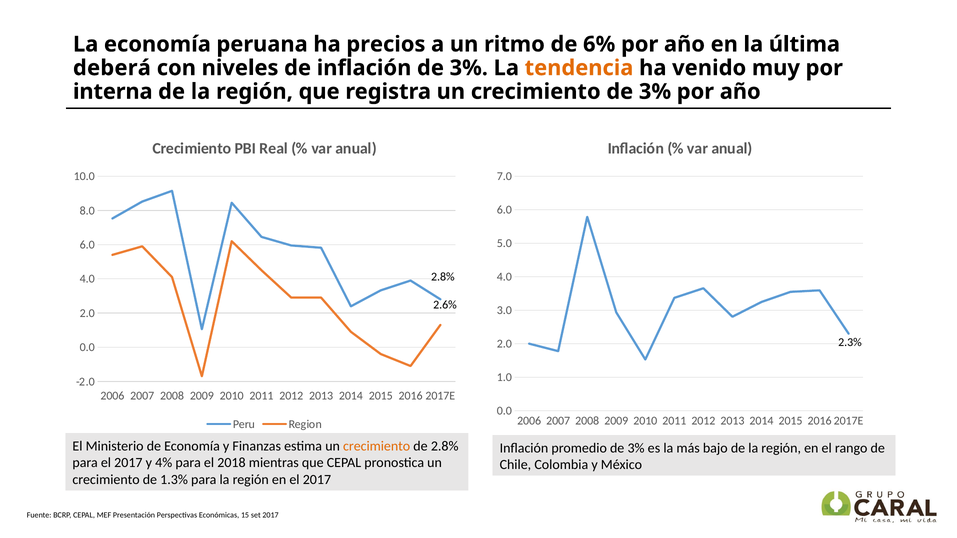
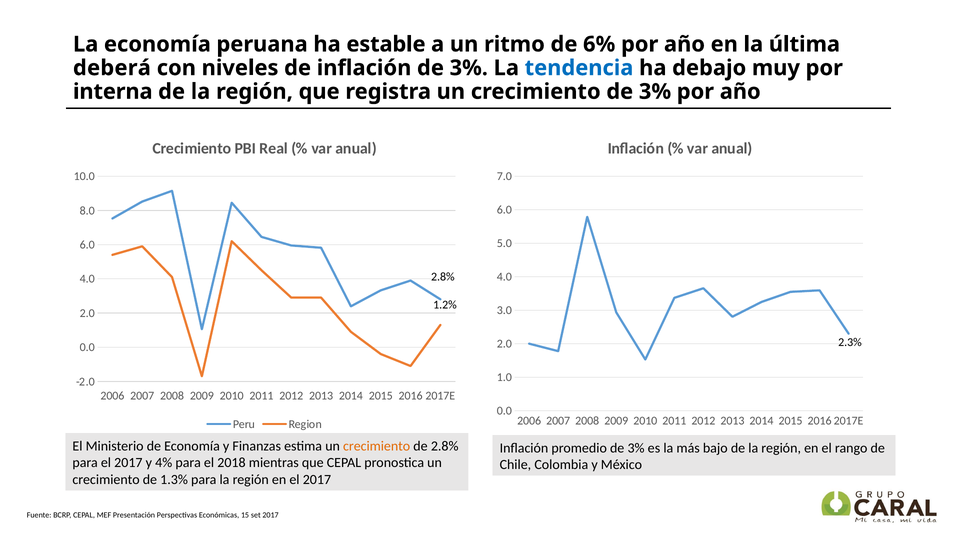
precios: precios -> estable (386, 44)
tendencia colour: orange -> blue (579, 68)
venido: venido -> debajo (709, 68)
2.6%: 2.6% -> 1.2% (445, 305)
